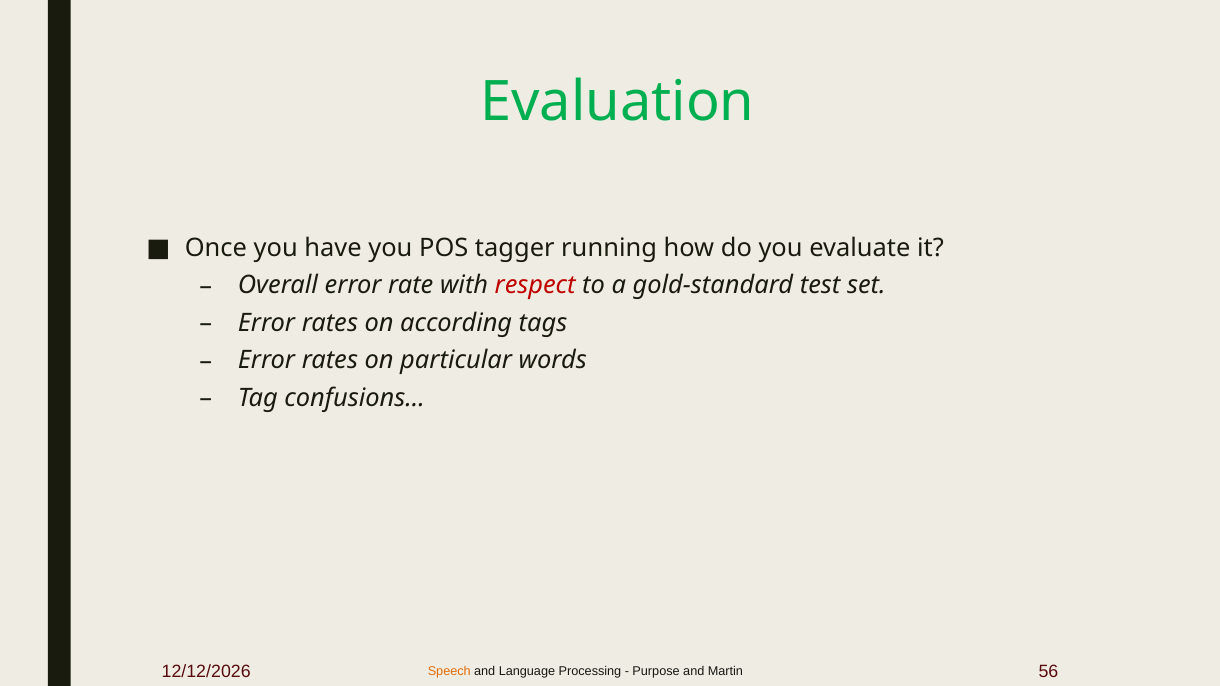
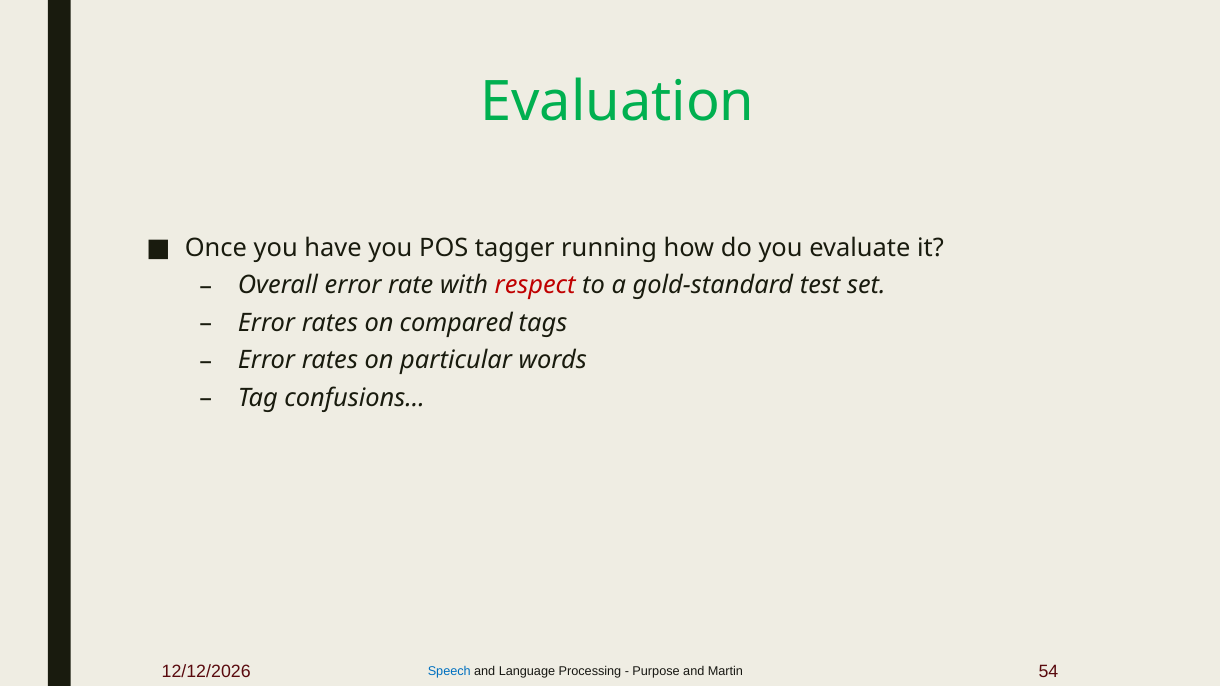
according: according -> compared (456, 323)
Speech colour: orange -> blue (449, 672)
56: 56 -> 54 (1048, 672)
